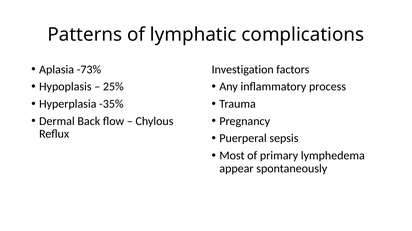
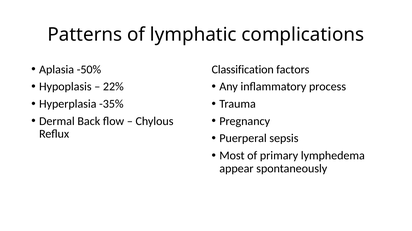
-73%: -73% -> -50% (89, 70)
Investigation: Investigation -> Classification (243, 70)
25%: 25% -> 22% (113, 87)
